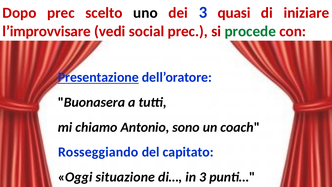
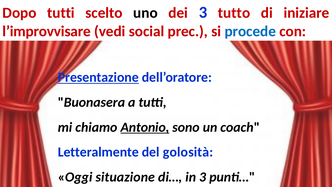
Dopo prec: prec -> tutti (61, 13)
quasi: quasi -> tutto (234, 13)
procede colour: green -> blue (250, 31)
Antonio underline: none -> present (145, 127)
Rosseggiando: Rosseggiando -> Letteralmente (98, 152)
capitato: capitato -> golosità (188, 152)
